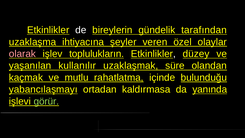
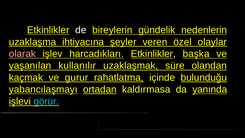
tarafından: tarafından -> nedenlerin (204, 30)
toplulukların: toplulukların -> harcadıkları (97, 54)
düzey: düzey -> başka (196, 54)
mutlu: mutlu -> gurur (77, 77)
ortadan underline: none -> present (100, 89)
görür colour: light green -> light blue (46, 101)
